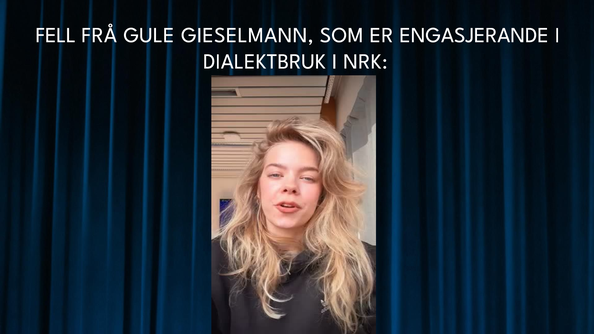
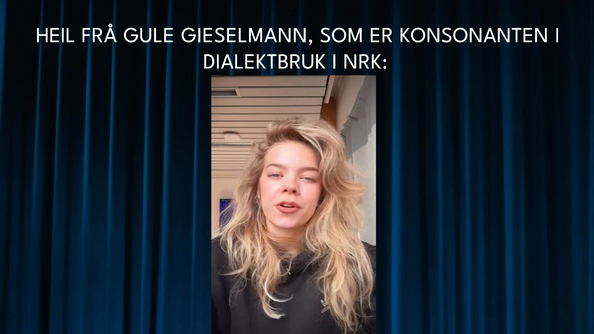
FELL: FELL -> HEIL (56, 35)
ENGASJERANDE: ENGASJERANDE -> KONSONANTEN (474, 35)
